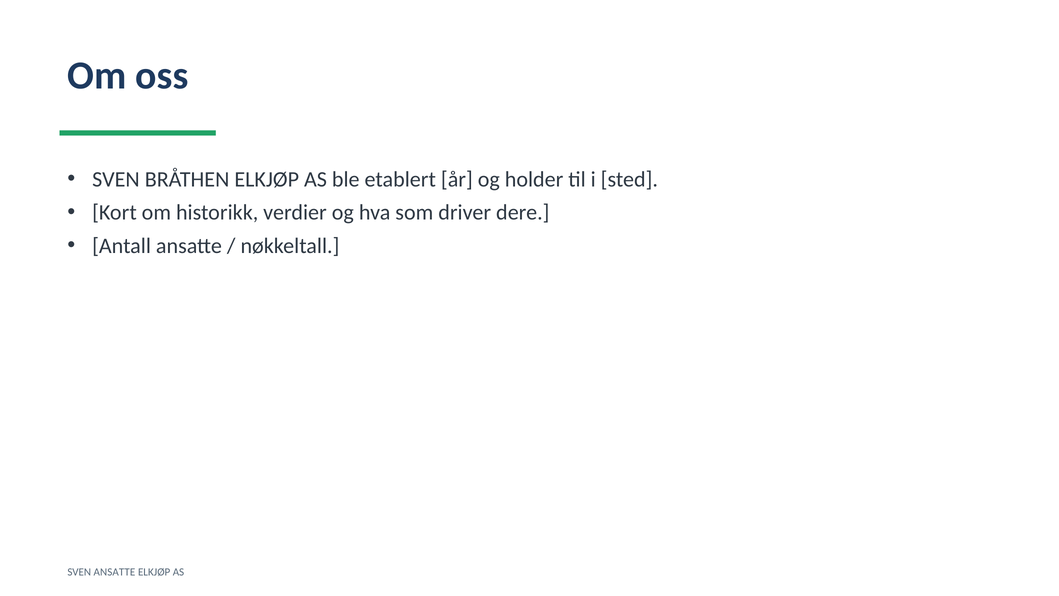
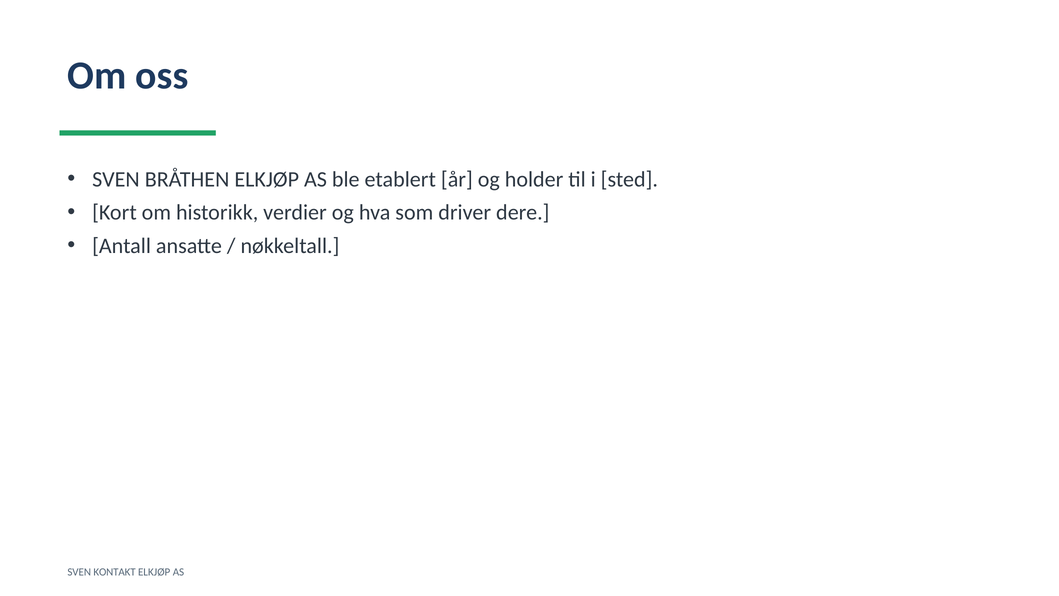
SVEN ANSATTE: ANSATTE -> KONTAKT (115, 572)
